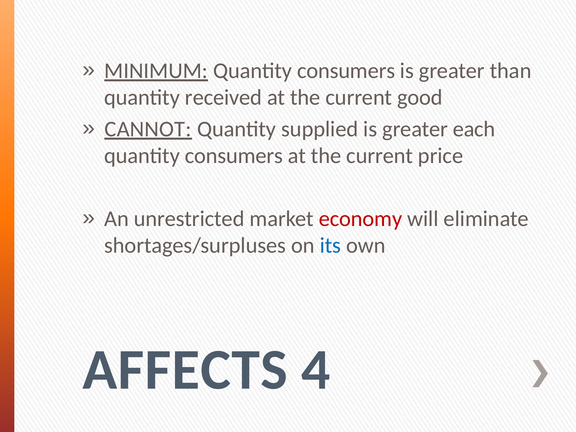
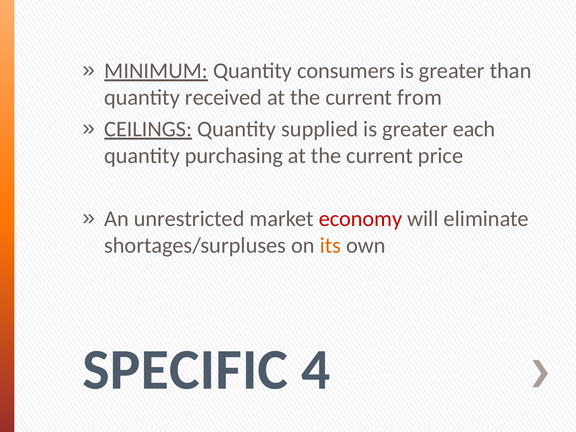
good: good -> from (420, 98)
CANNOT: CANNOT -> CEILINGS (148, 129)
consumers: consumers -> purchasing (234, 156)
its colour: blue -> orange (330, 246)
AFFECTS: AFFECTS -> SPECIFIC (185, 370)
